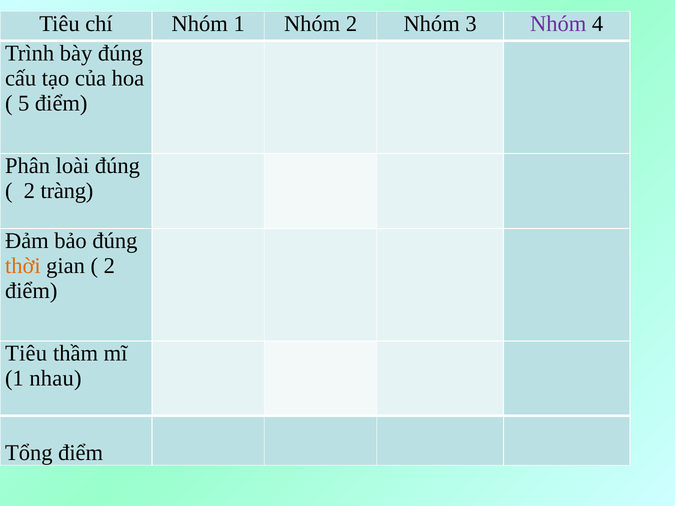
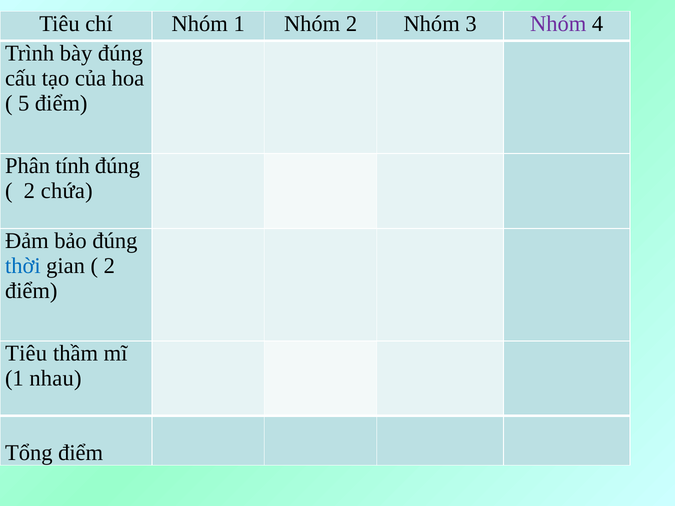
loài: loài -> tính (73, 166)
tràng: tràng -> chứa (67, 191)
thời colour: orange -> blue (23, 266)
